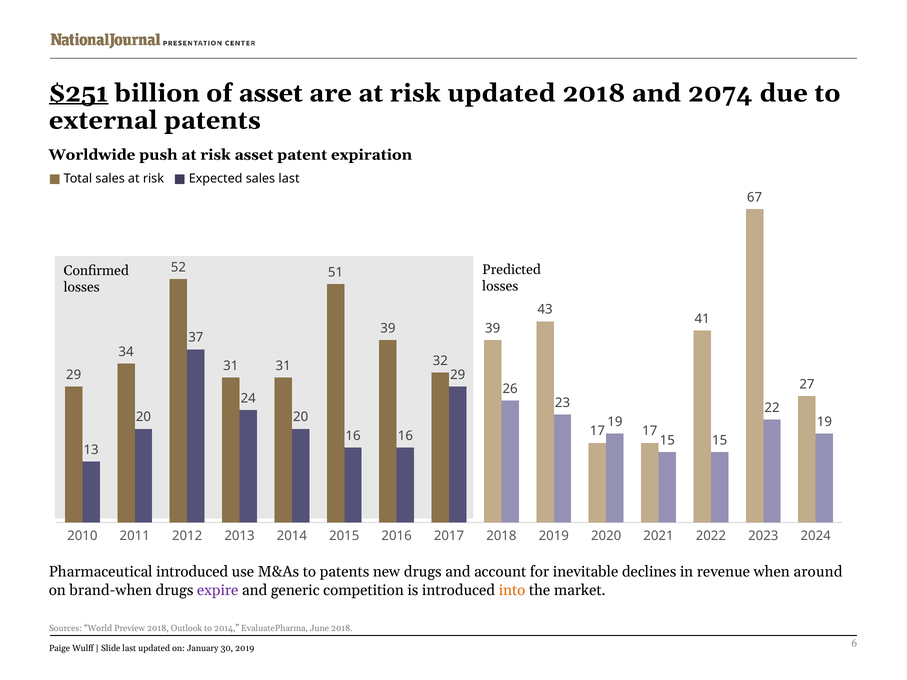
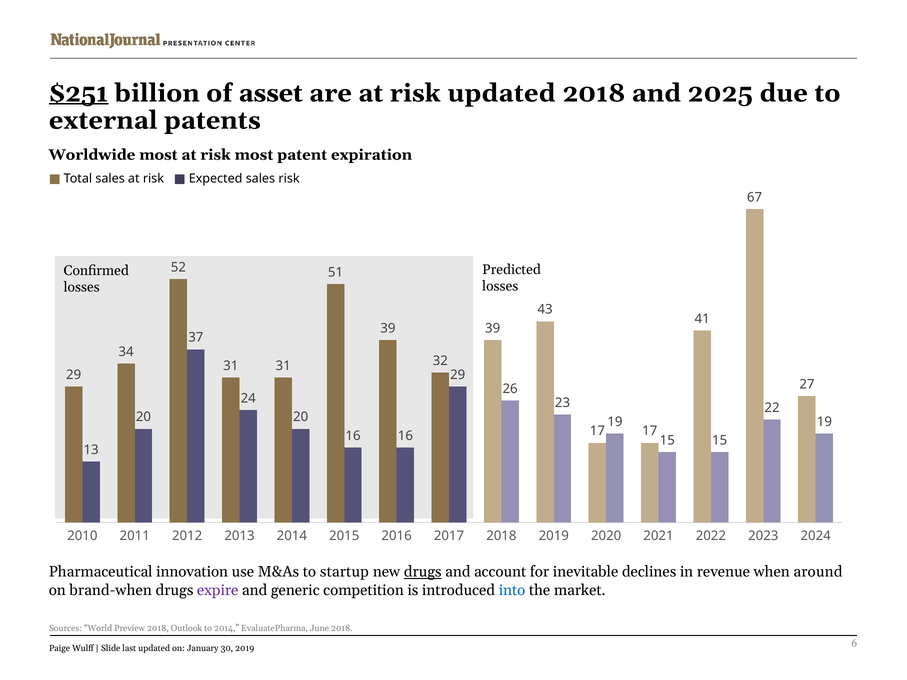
2074: 2074 -> 2025 (720, 93)
Worldwide push: push -> most (158, 155)
risk asset: asset -> most (254, 155)
sales last: last -> risk (289, 179)
Pharmaceutical introduced: introduced -> innovation (192, 572)
to patents: patents -> startup (344, 572)
drugs underline: none -> present (423, 572)
into colour: orange -> blue (512, 590)
